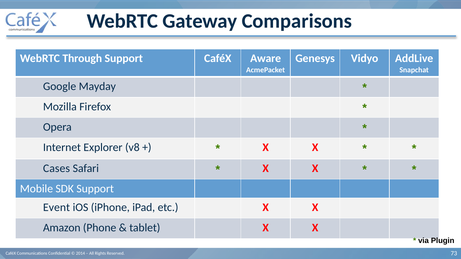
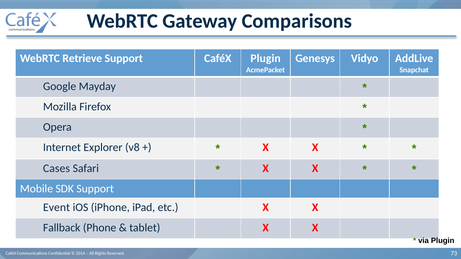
Through: Through -> Retrieve (82, 58)
CaféX Aware: Aware -> Plugin (266, 58)
Amazon: Amazon -> Fallback (62, 228)
